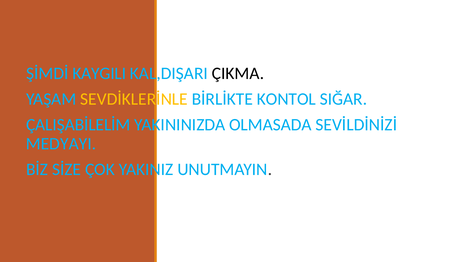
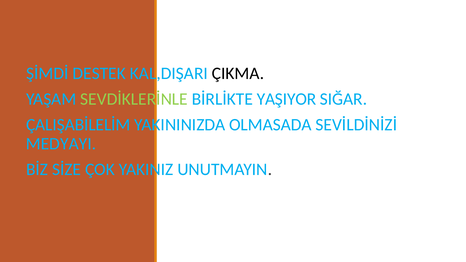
KAYGILI: KAYGILI -> DESTEK (99, 73)
SEVDİKLERİNLE colour: yellow -> light green (134, 99)
KONTOL: KONTOL -> YAŞIYOR (286, 99)
